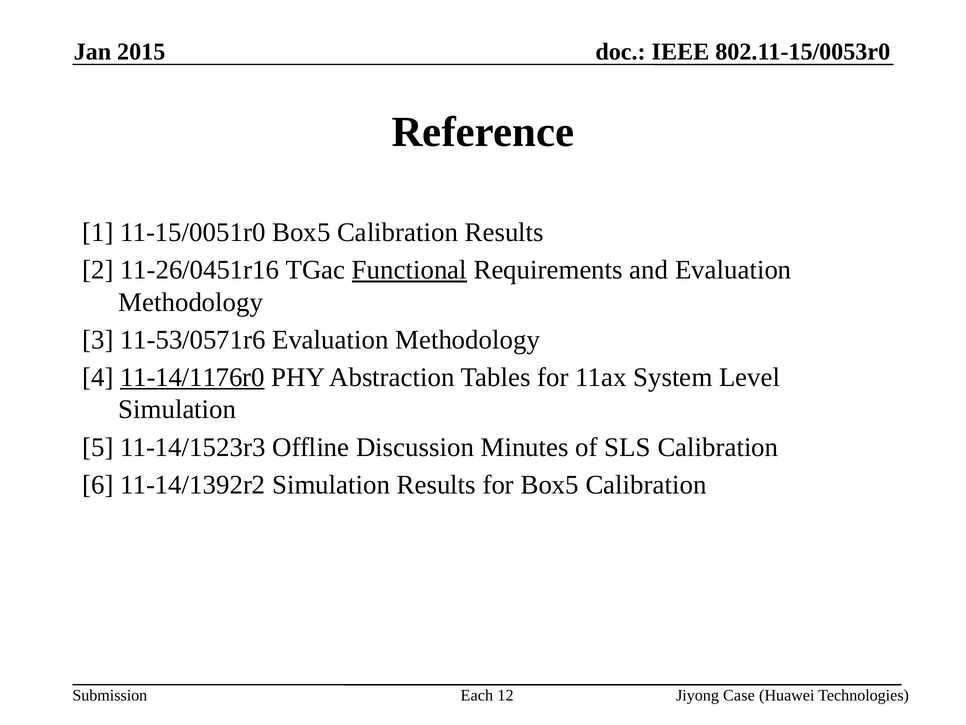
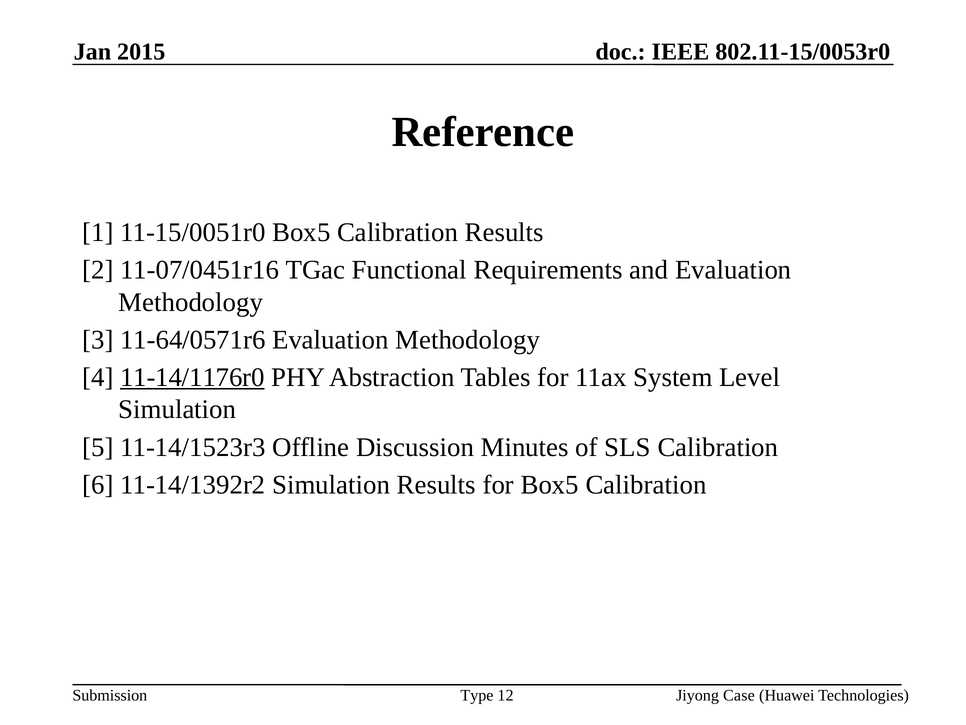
11-26/0451r16: 11-26/0451r16 -> 11-07/0451r16 (200, 270)
Functional underline: present -> none (409, 270)
11-53/0571r6: 11-53/0571r6 -> 11-64/0571r6 (193, 340)
Each: Each -> Type (477, 695)
